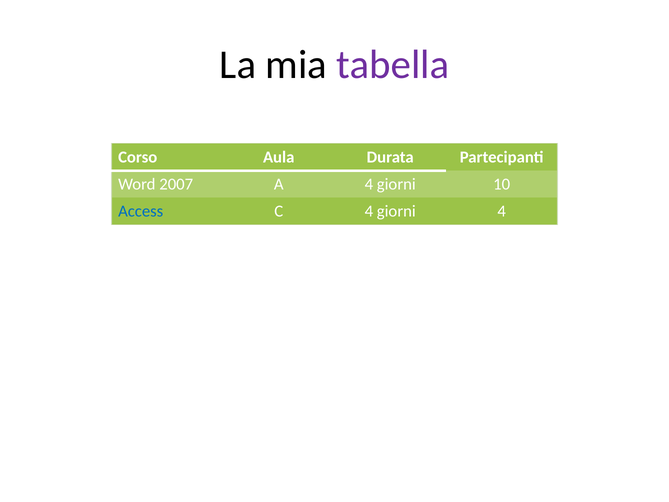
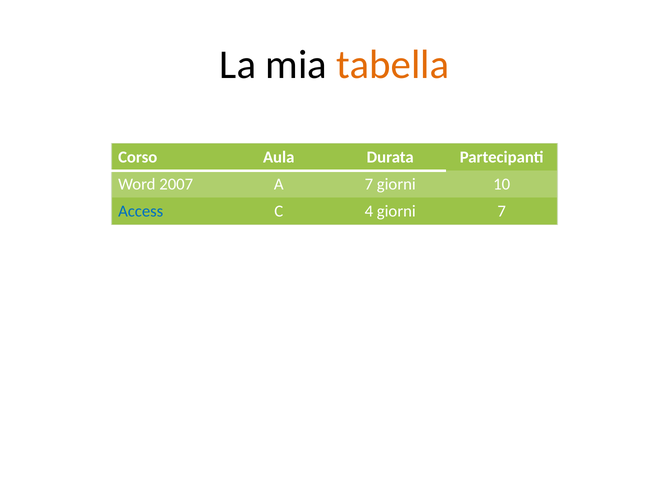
tabella colour: purple -> orange (393, 65)
A 4: 4 -> 7 (369, 184)
giorni 4: 4 -> 7 (502, 211)
